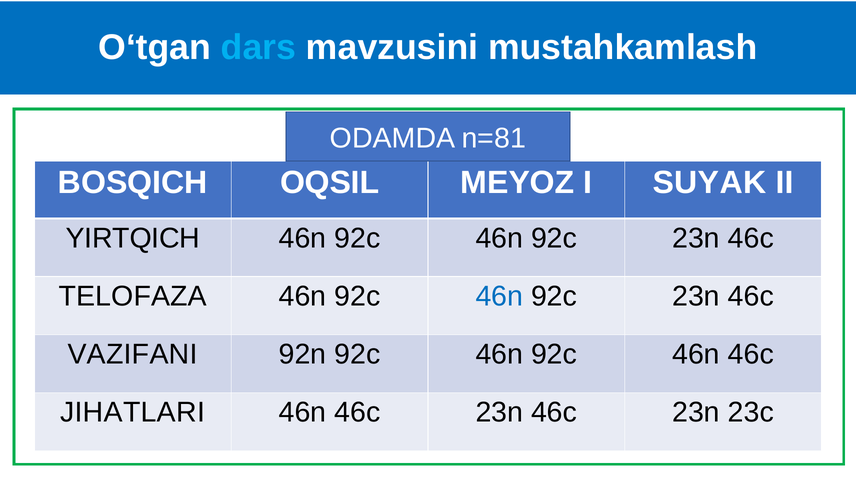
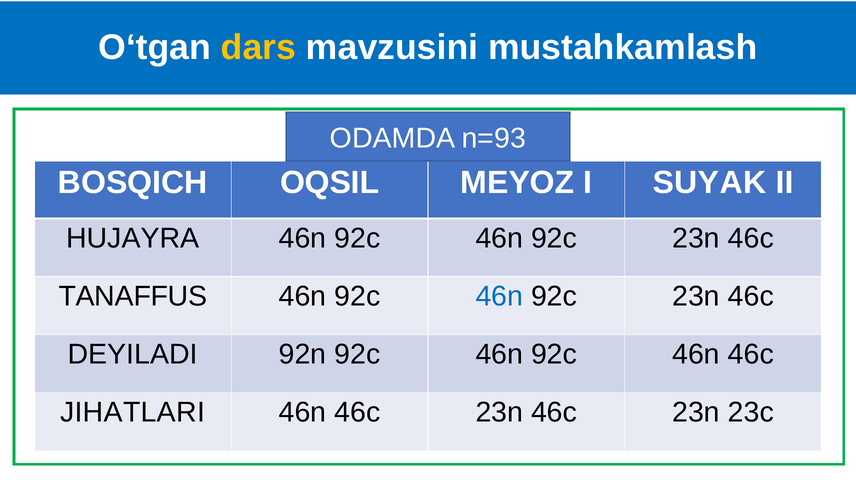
dars colour: light blue -> yellow (259, 48)
n=81: n=81 -> n=93 (494, 138)
YIRTQICH: YIRTQICH -> HUJAYRA (133, 238)
TELOFAZA: TELOFAZA -> TANAFFUS (133, 296)
VAZIFANI: VAZIFANI -> DEYILADI (133, 354)
